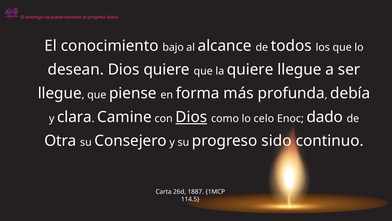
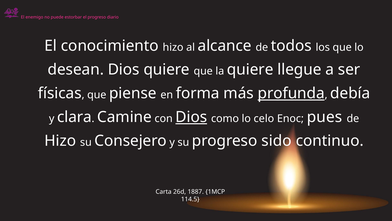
conocimiento bajo: bajo -> hizo (173, 47)
llegue: llegue -> físicas (60, 93)
profunda underline: none -> present (291, 93)
dado: dado -> pues (325, 117)
Otra: Otra -> Hizo (60, 141)
